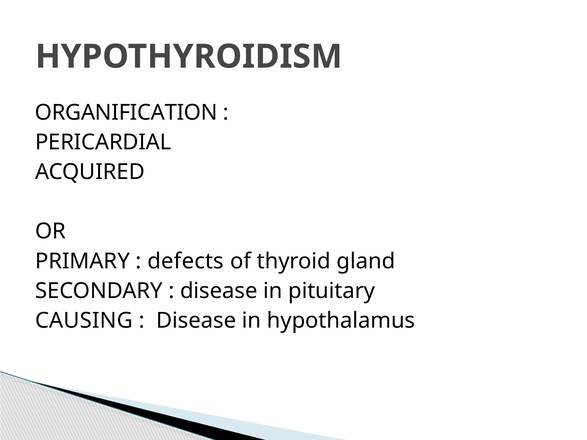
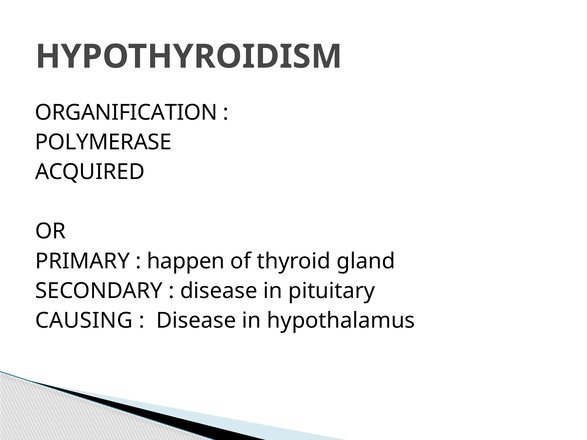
PERICARDIAL: PERICARDIAL -> POLYMERASE (103, 142)
defects: defects -> happen (186, 261)
